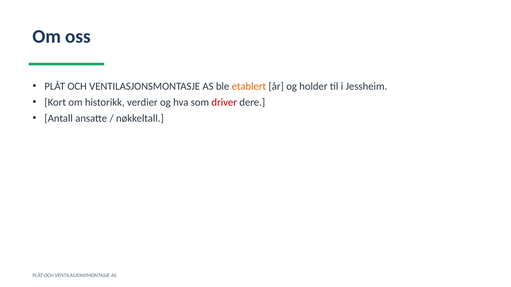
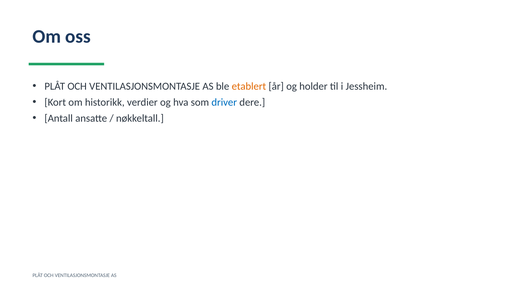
driver colour: red -> blue (224, 103)
